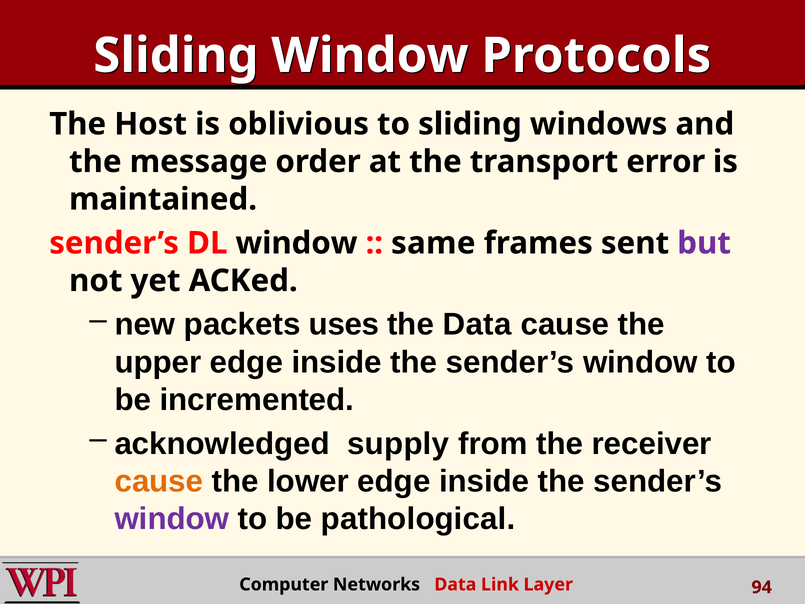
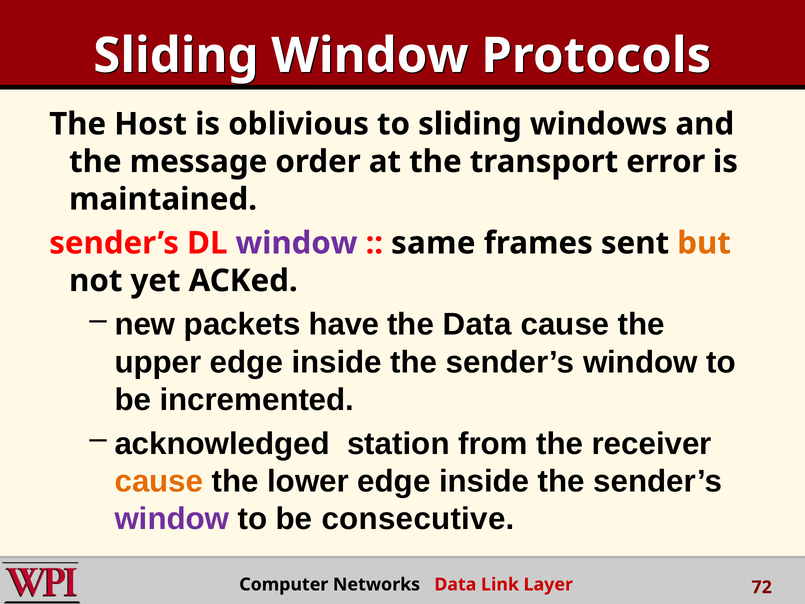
window colour: black -> purple (296, 243)
but colour: purple -> orange (704, 243)
uses: uses -> have (344, 325)
supply: supply -> station (398, 444)
pathological: pathological -> consecutive (418, 519)
94: 94 -> 72 (762, 587)
